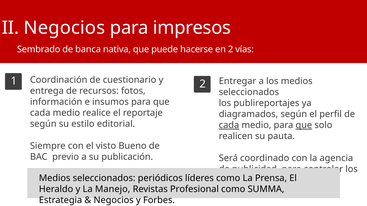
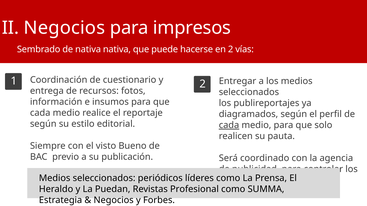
de banca: banca -> nativa (88, 50)
que underline: present -> none (304, 125)
Manejo: Manejo -> Puedan (113, 189)
